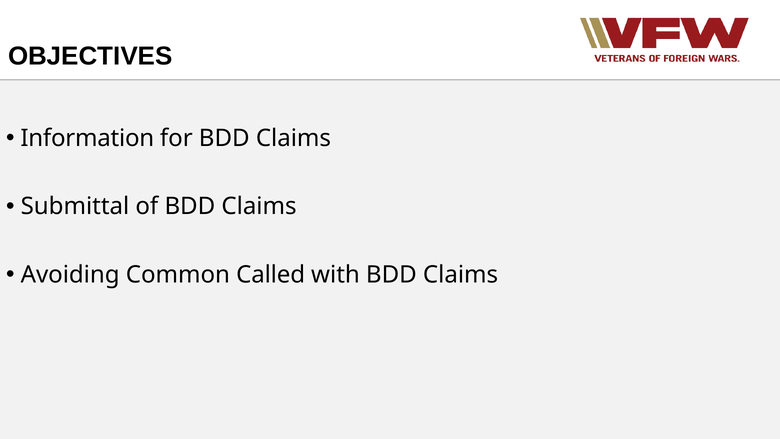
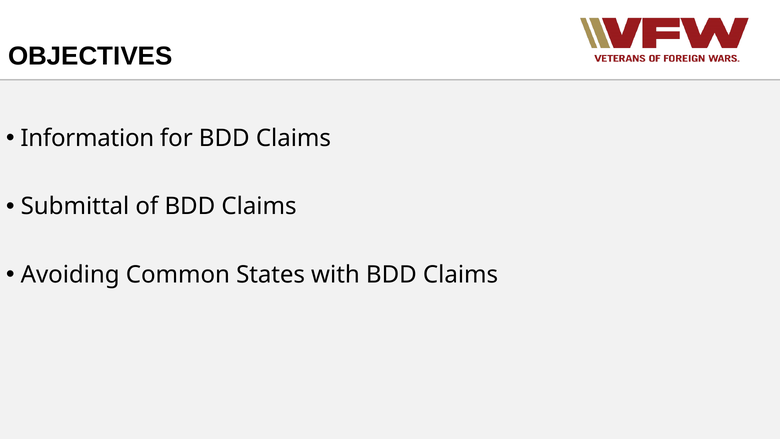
Called: Called -> States (271, 275)
